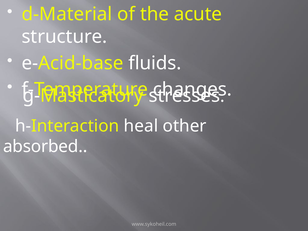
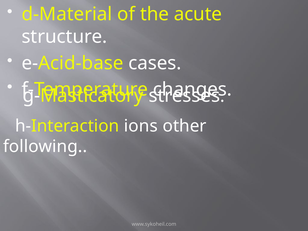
fluids: fluids -> cases (155, 63)
heal: heal -> ions (141, 126)
absorbed: absorbed -> following (45, 146)
